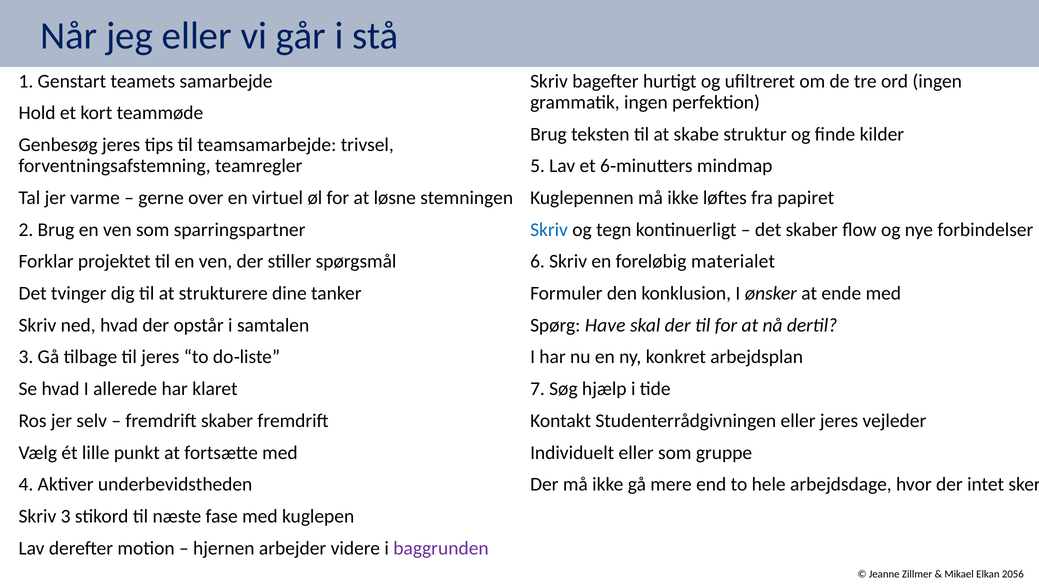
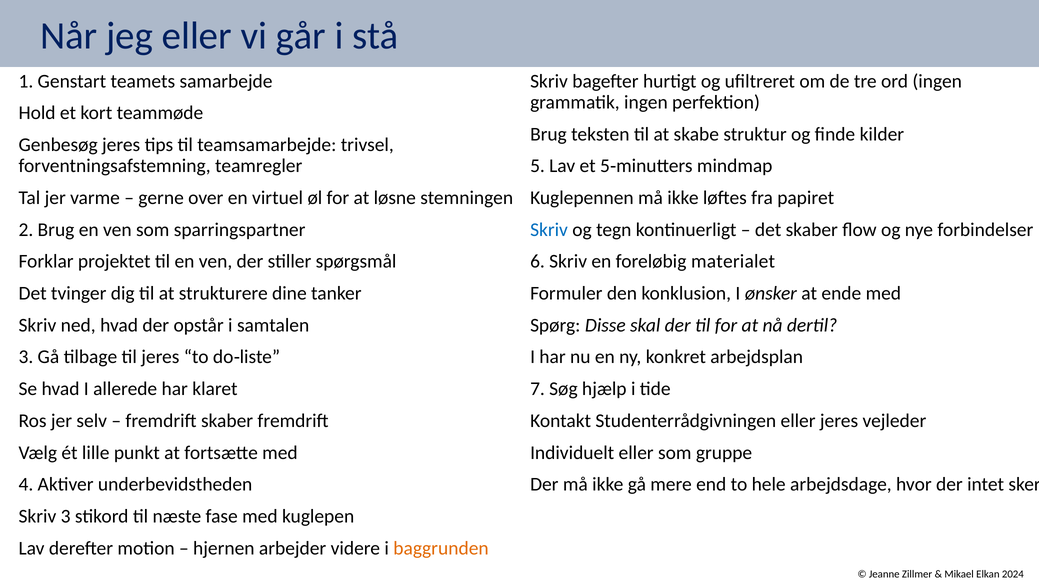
et 6: 6 -> 5 (605, 166)
Have: Have -> Disse (605, 325)
baggrunden colour: purple -> orange (441, 549)
2056: 2056 -> 2024 (1013, 575)
